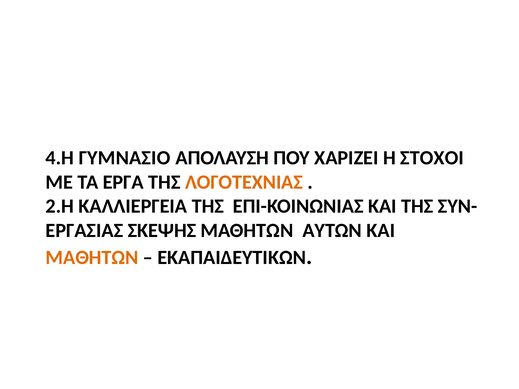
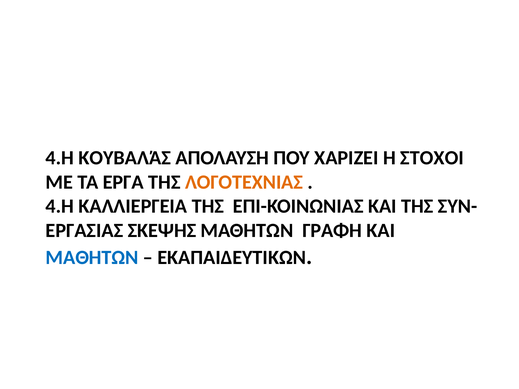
ΓΥΜΝΑΣΙΟ: ΓΥΜΝΑΣΙΟ -> ΚΟΥΒΑΛΆΣ (125, 158)
2.Η: 2.Η -> 4.Η (60, 206)
ΑΥΤΩΝ: ΑΥΤΩΝ -> ΓΡΑΦΗ (332, 231)
ΜΑΘΗΤΩΝ colour: orange -> blue (92, 258)
